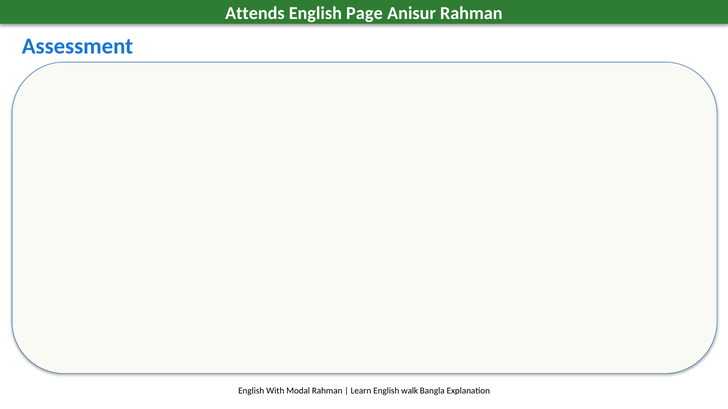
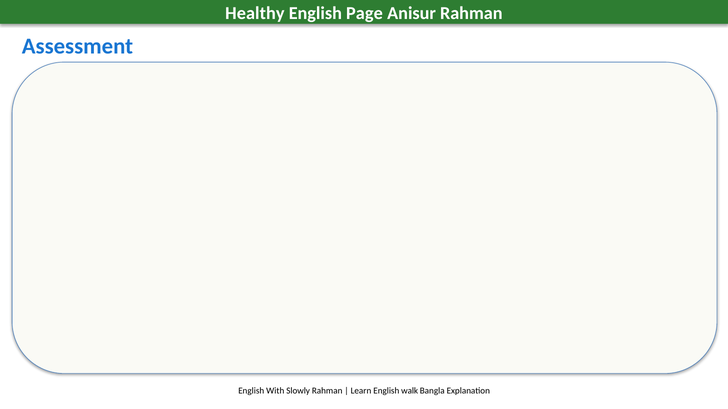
Attends: Attends -> Healthy (255, 13)
Modal: Modal -> Slowly (298, 391)
